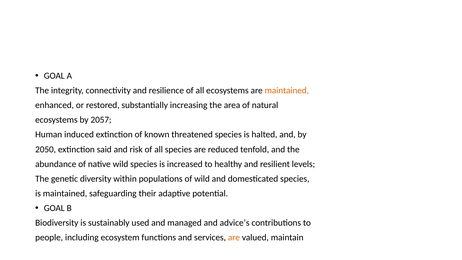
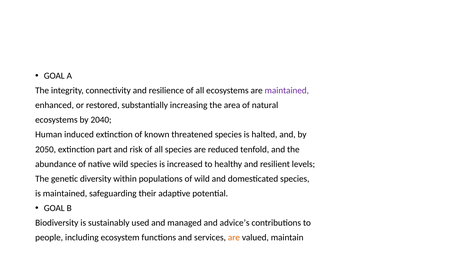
maintained colour: orange -> purple (287, 90)
2057: 2057 -> 2040 (101, 120)
said: said -> part (104, 149)
